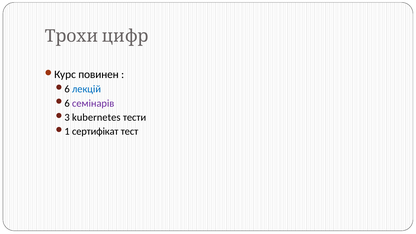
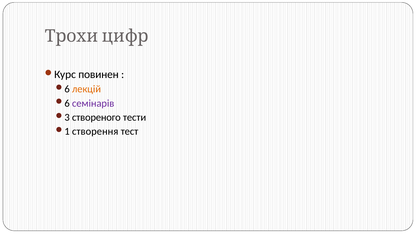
лекцій colour: blue -> orange (86, 89)
kubernetes: kubernetes -> створеного (96, 117)
сертифікат: сертифікат -> створення (95, 131)
